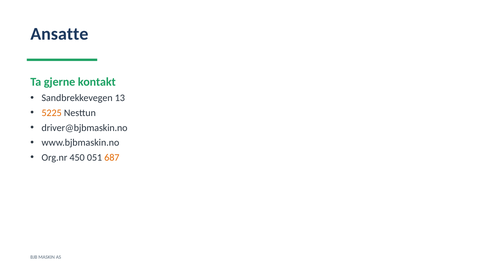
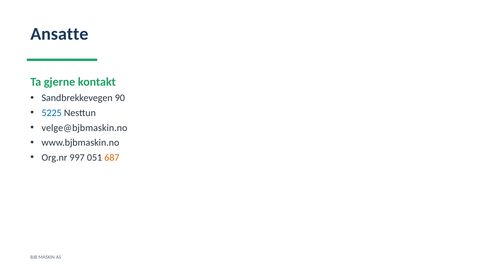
13: 13 -> 90 (120, 98)
5225 colour: orange -> blue (52, 113)
driver@bjbmaskin.no: driver@bjbmaskin.no -> velge@bjbmaskin.no (84, 128)
450: 450 -> 997 (77, 158)
